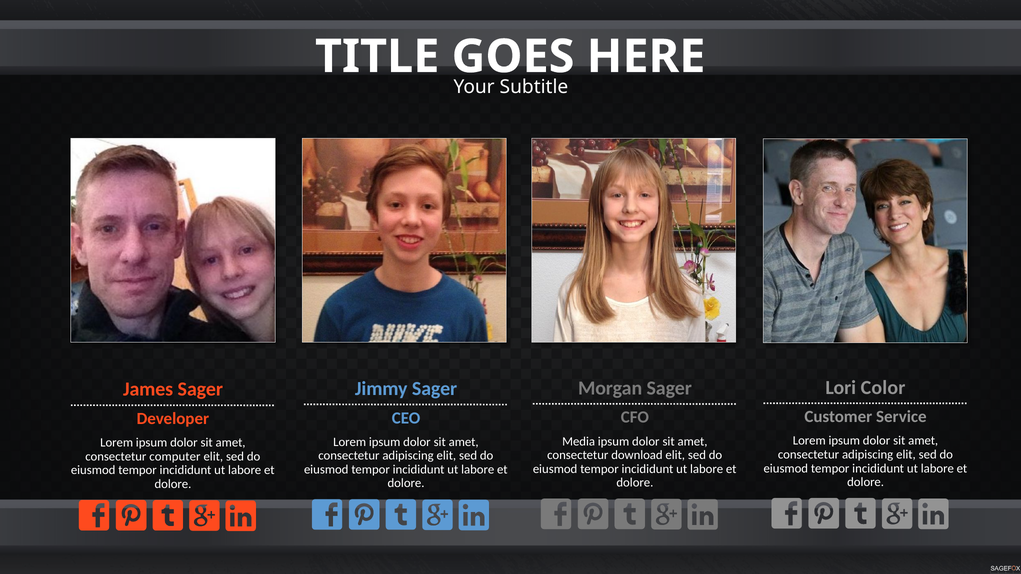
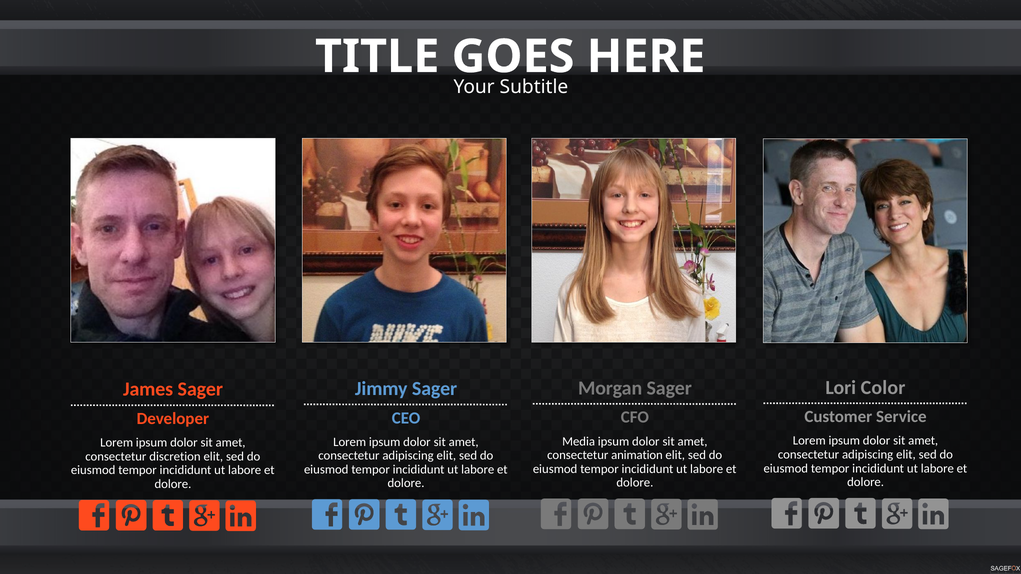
download: download -> animation (637, 455)
computer: computer -> discretion (175, 457)
